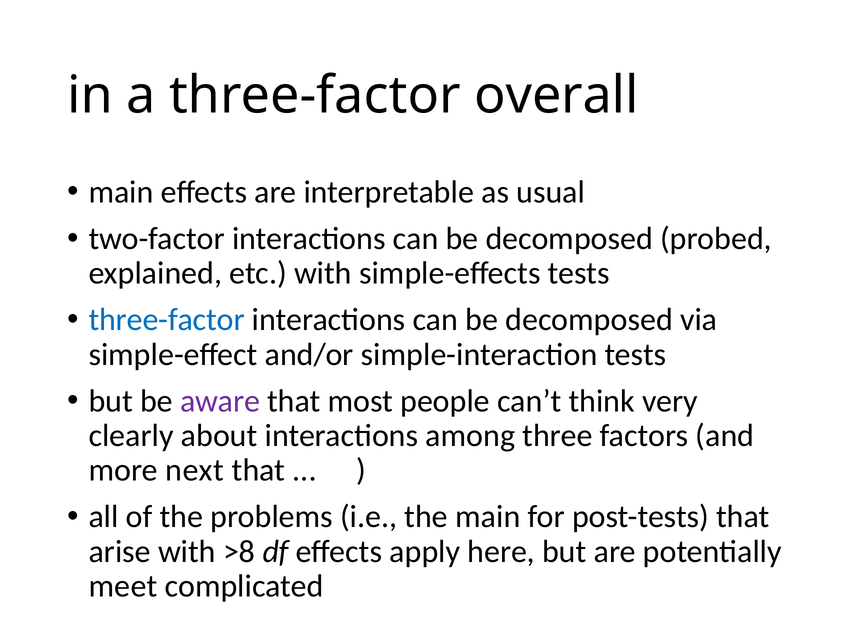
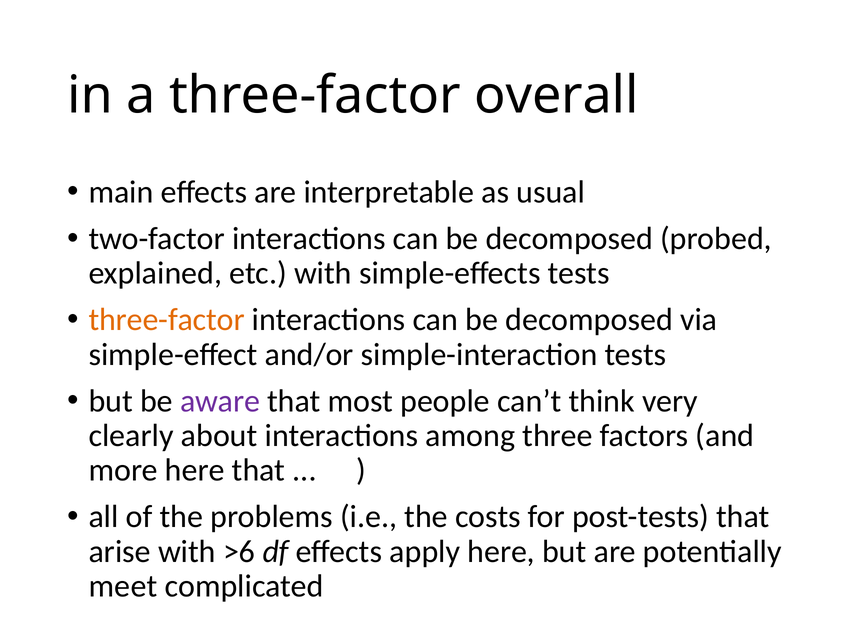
three-factor colour: blue -> orange (167, 320)
more next: next -> here (195, 470)
the main: main -> costs (488, 516)
>8: >8 -> >6 (239, 551)
